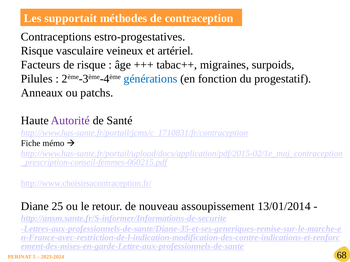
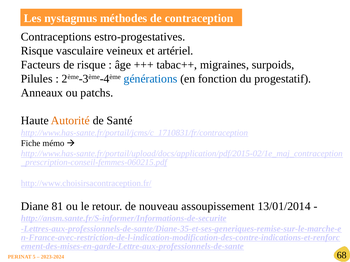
supportait: supportait -> nystagmus (71, 18)
Autorité colour: purple -> orange (70, 121)
25: 25 -> 81 (57, 207)
